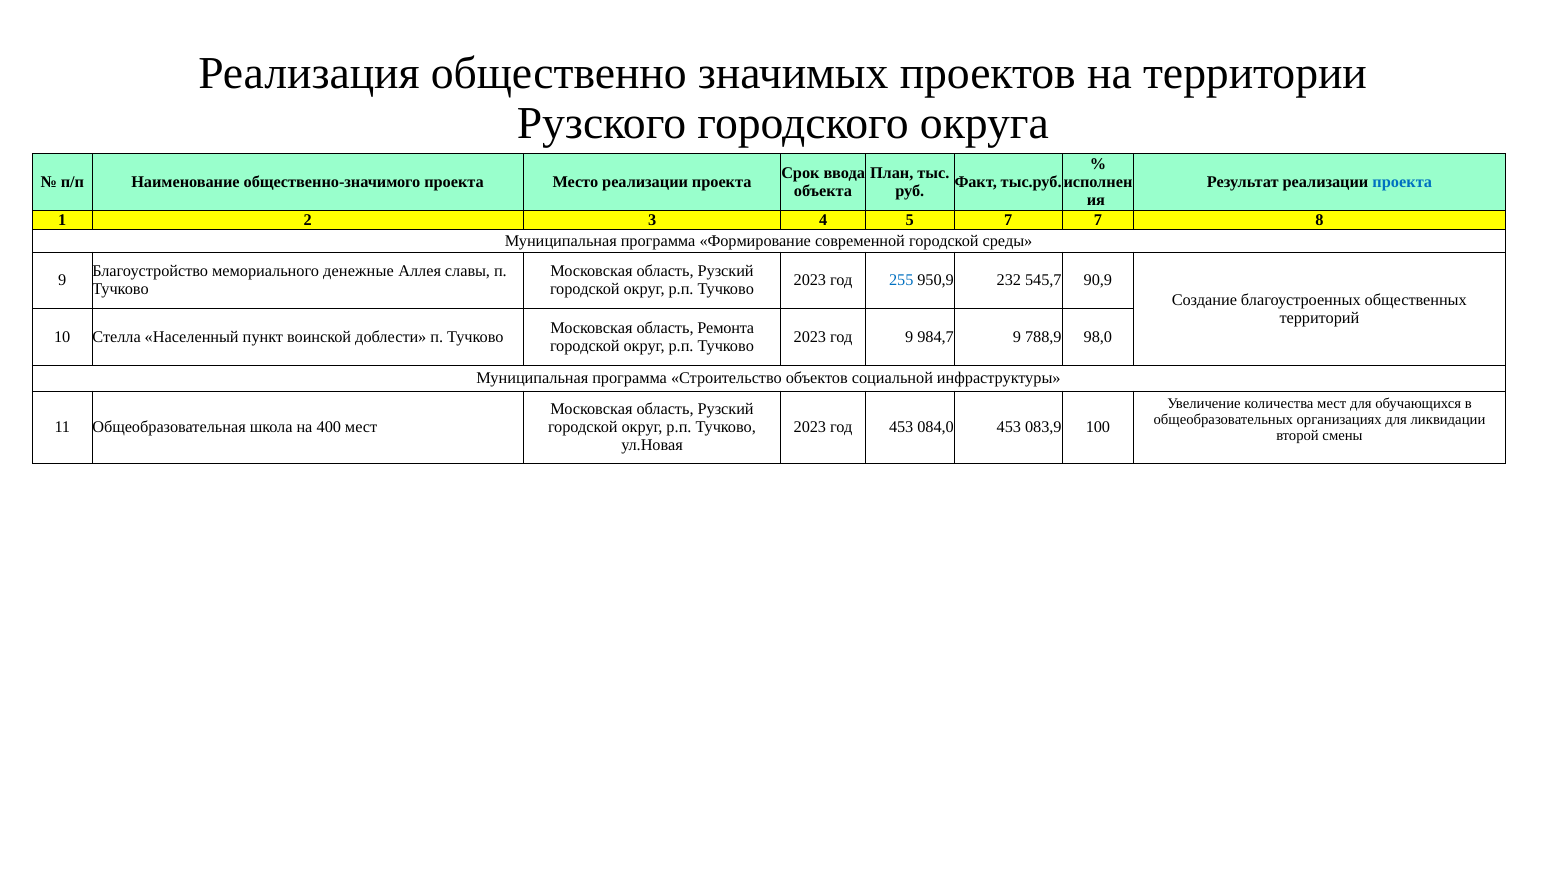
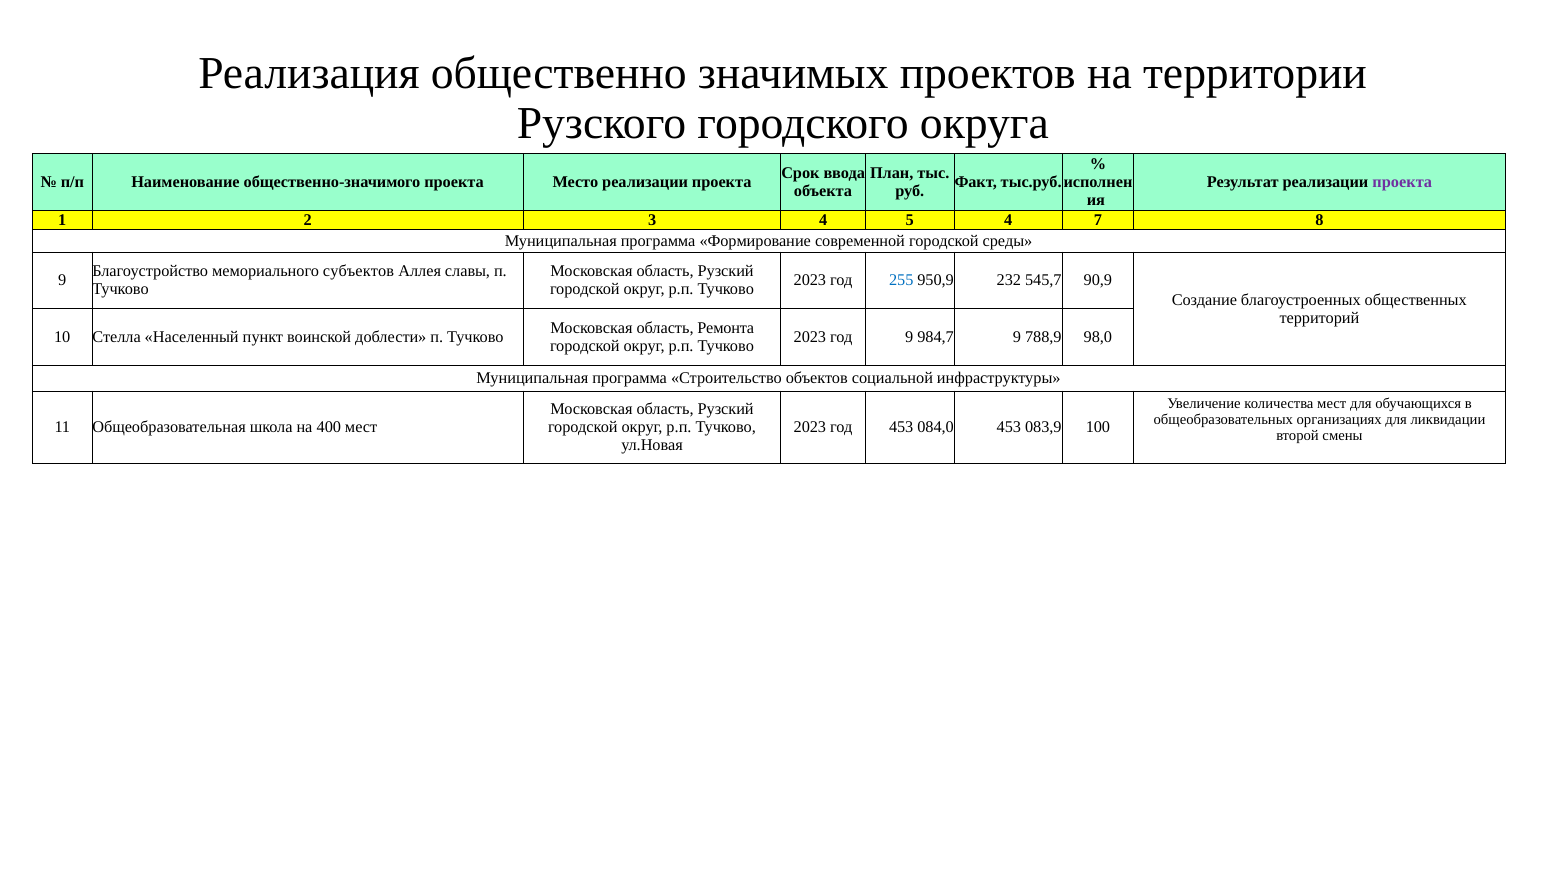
проекта colour: blue -> purple (1402, 182)
5 7: 7 -> 4 (1008, 220)
денежные: денежные -> субъектов (359, 272)
